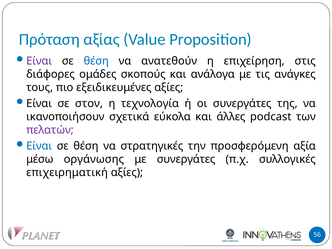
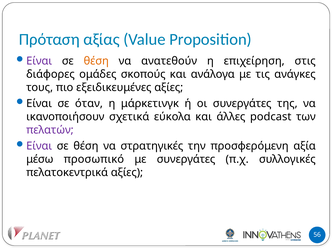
θέση colour: blue -> orange (96, 61)
στον: στον -> όταν (89, 103)
τεχνολογία: τεχνολογία -> μάρκετινγκ (150, 103)
Είναι colour: blue -> purple (39, 146)
οργάνωσης: οργάνωσης -> προσωπικό (94, 159)
επιχειρηματική: επιχειρηματική -> πελατοκεντρικά (67, 173)
